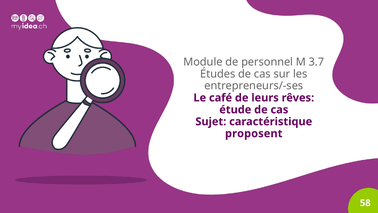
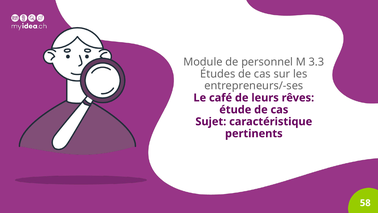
3.7: 3.7 -> 3.3 (316, 62)
proposent: proposent -> pertinents (254, 133)
